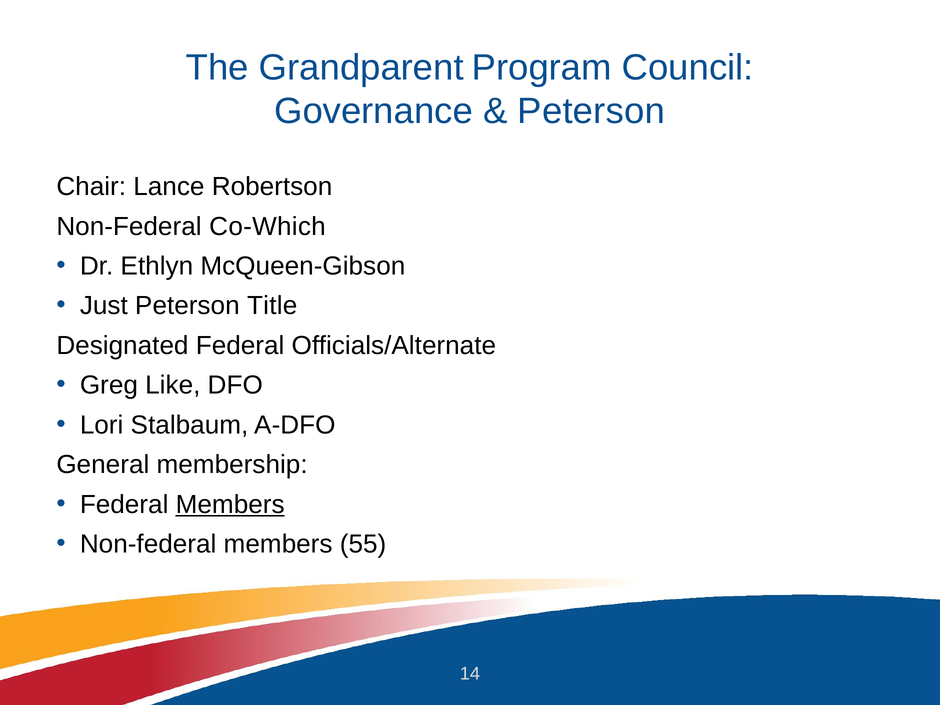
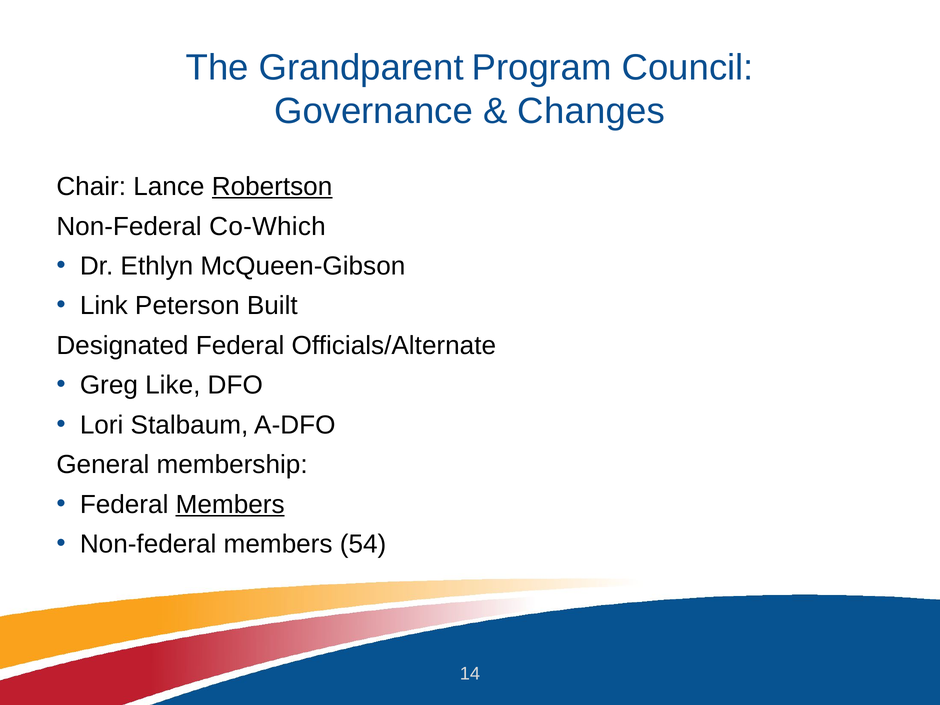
Peterson: Peterson -> Changes (591, 111)
Robertson underline: none -> present (272, 187)
Just: Just -> Link (104, 306)
Title: Title -> Built (272, 306)
55: 55 -> 54 (363, 544)
